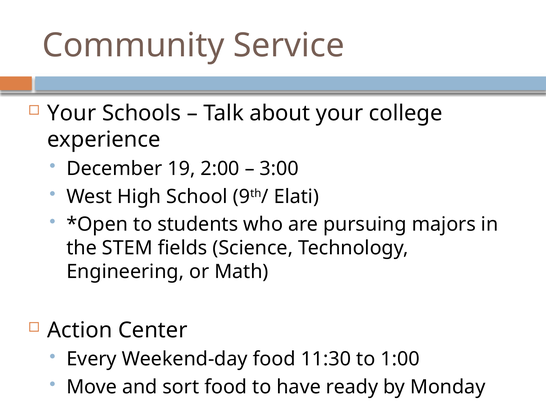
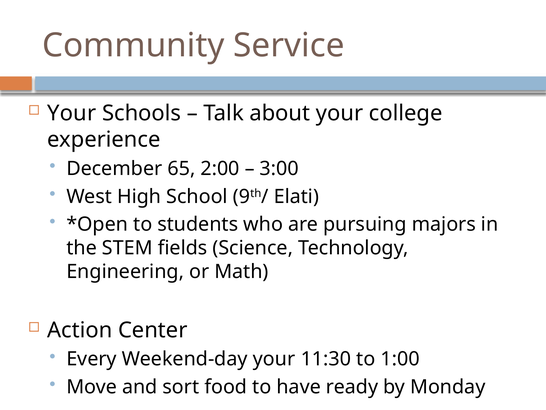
19: 19 -> 65 (181, 168)
Weekend-day food: food -> your (274, 359)
